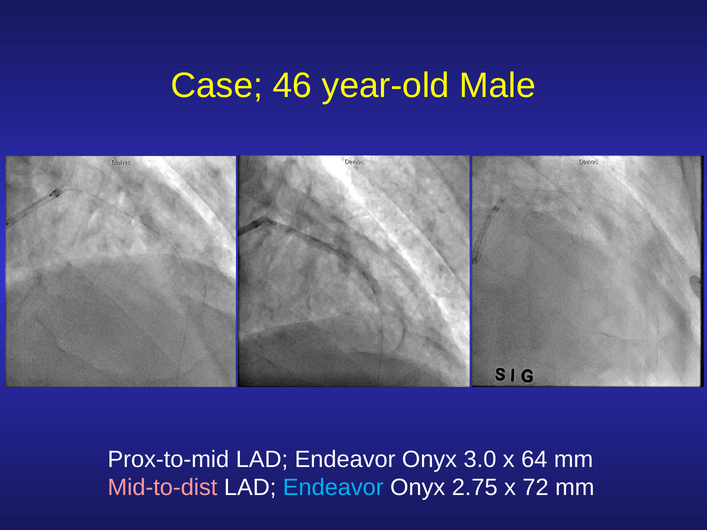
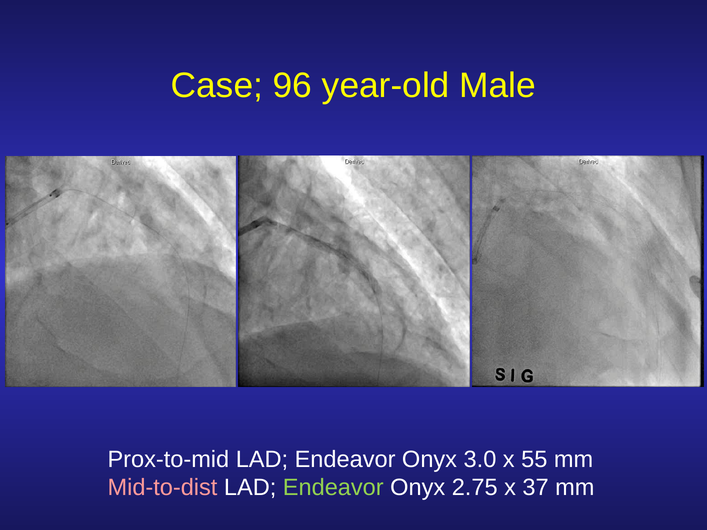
46: 46 -> 96 (292, 85)
64: 64 -> 55 (534, 460)
Endeavor colour: light blue -> light green (333, 488)
72: 72 -> 37 (536, 488)
